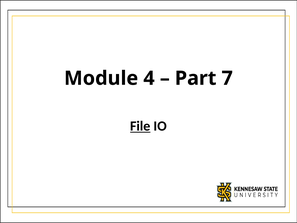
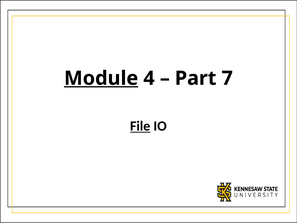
Module underline: none -> present (101, 78)
